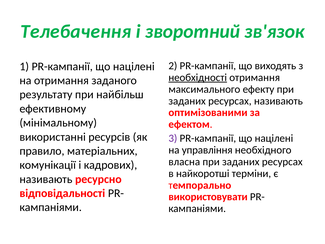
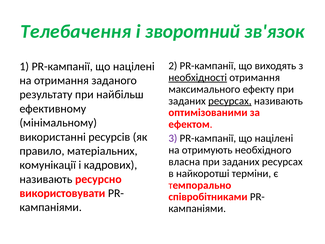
ресурсах underline: none -> present (230, 101)
управління: управління -> отримують (207, 150)
відповідальності: відповідальності -> використовувати (62, 193)
використовувати: використовувати -> співробітниками (208, 197)
